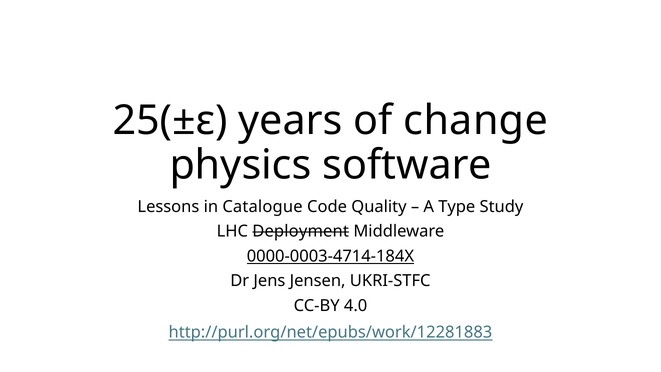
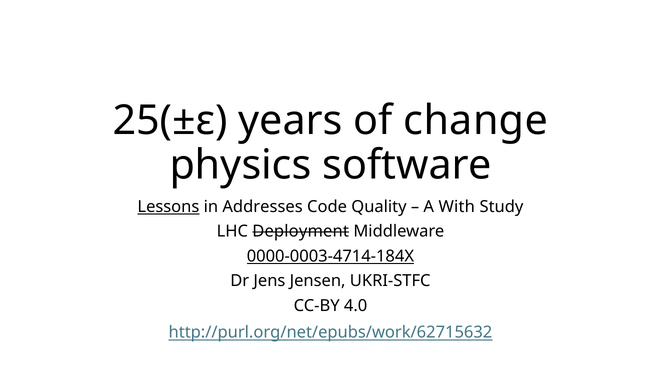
Lessons underline: none -> present (168, 207)
Catalogue: Catalogue -> Addresses (263, 207)
Type: Type -> With (457, 207)
http://purl.org/net/epubs/work/12281883: http://purl.org/net/epubs/work/12281883 -> http://purl.org/net/epubs/work/62715632 (330, 332)
